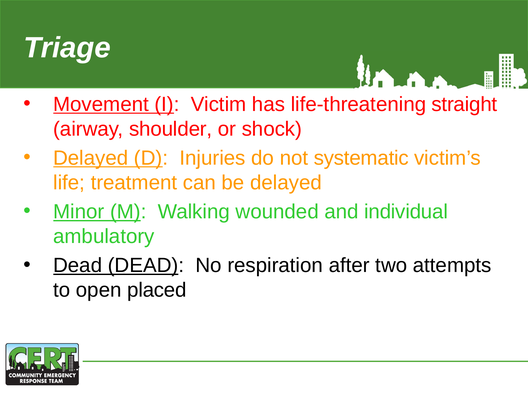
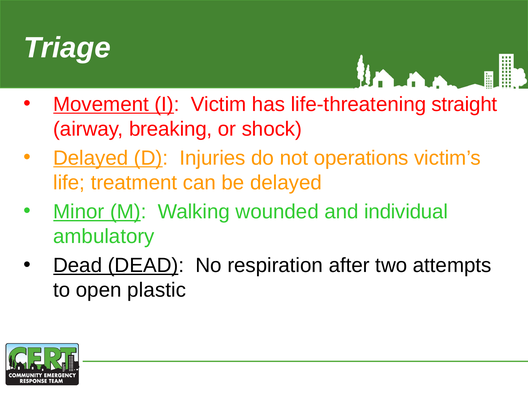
shoulder: shoulder -> breaking (171, 129)
systematic: systematic -> operations (361, 158)
placed: placed -> plastic (157, 290)
